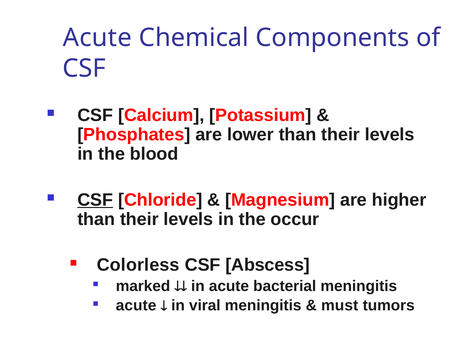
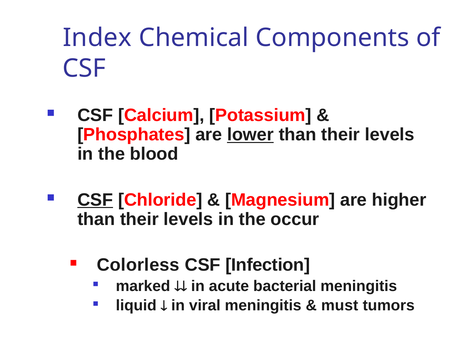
Acute: Acute -> Index (97, 38)
lower underline: none -> present (250, 135)
Abscess: Abscess -> Infection (268, 265)
acute: acute -> liquid (136, 306)
